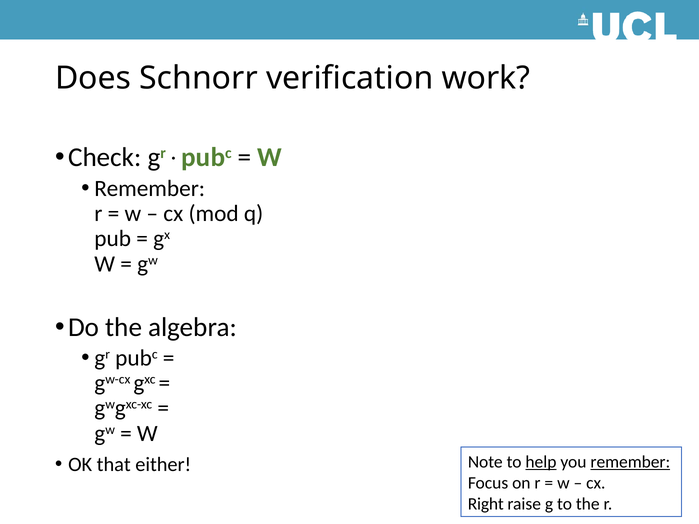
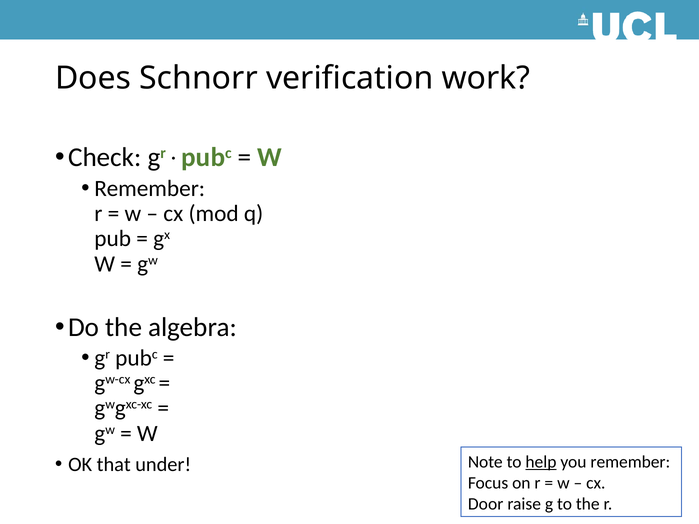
either: either -> under (163, 465)
remember underline: present -> none (630, 462)
Right: Right -> Door (486, 504)
